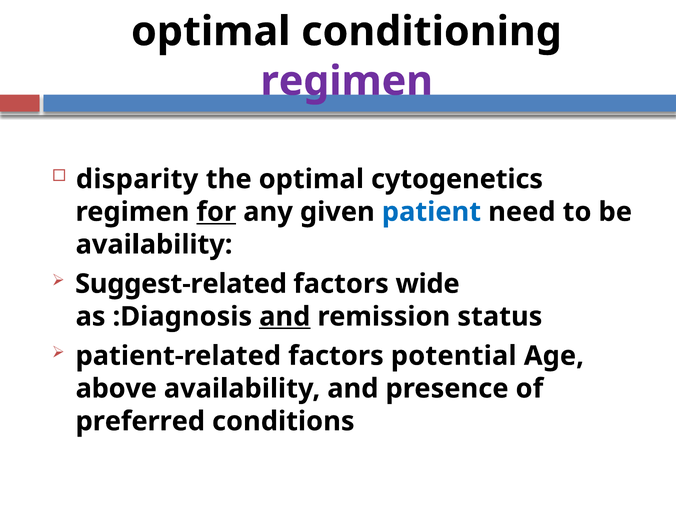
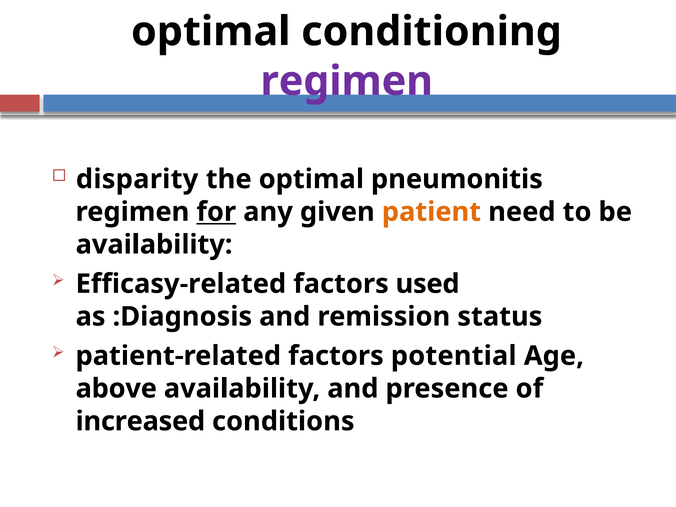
cytogenetics: cytogenetics -> pneumonitis (457, 179)
patient colour: blue -> orange (431, 212)
Suggest-related: Suggest-related -> Efficasy-related (181, 284)
wide: wide -> used (428, 284)
and underline: present -> none (285, 317)
preferred: preferred -> increased (140, 421)
